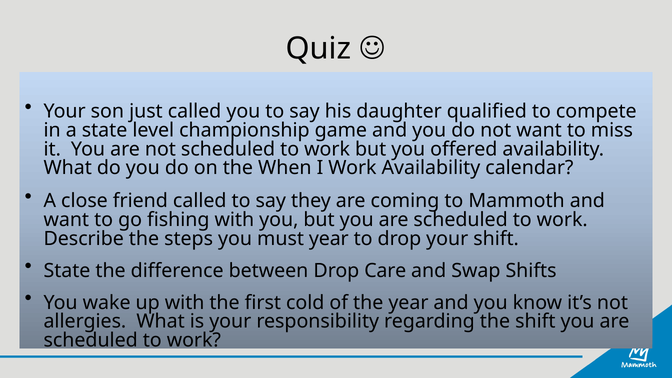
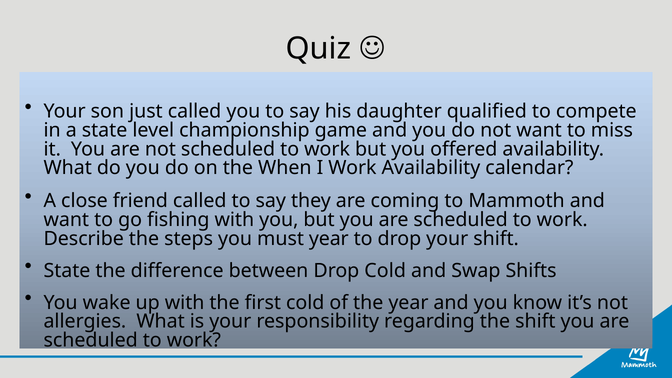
Drop Care: Care -> Cold (385, 271)
